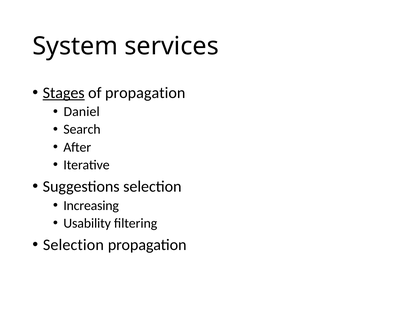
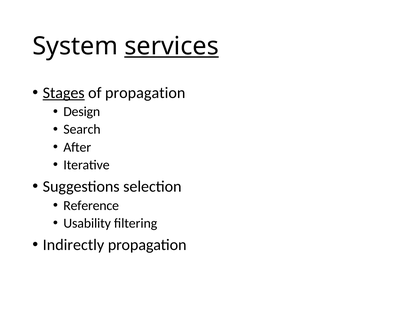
services underline: none -> present (172, 46)
Daniel: Daniel -> Design (82, 112)
Increasing: Increasing -> Reference (91, 206)
Selection: Selection -> Indirectly (73, 245)
